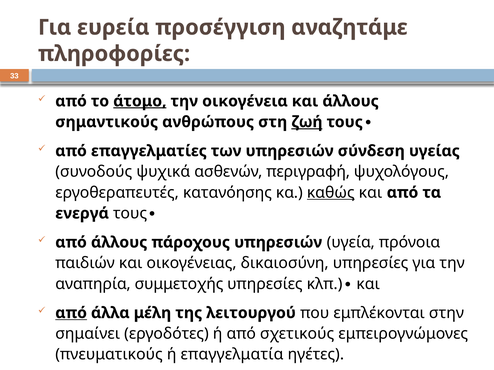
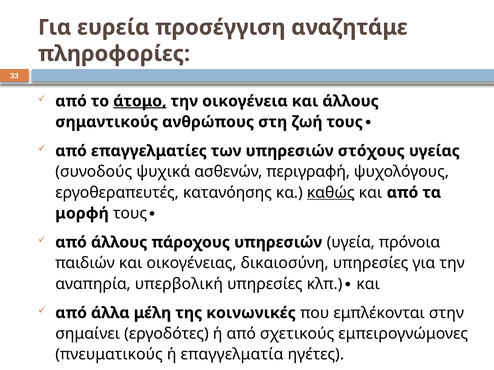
ζωή underline: present -> none (307, 122)
σύνδεση: σύνδεση -> στόχους (371, 151)
ενεργά: ενεργά -> μορφή (82, 214)
συμμετοχής: συμμετοχής -> υπερβολική (179, 284)
από underline: present -> none (71, 313)
λειτουργού: λειτουργού -> κοινωνικές (251, 313)
